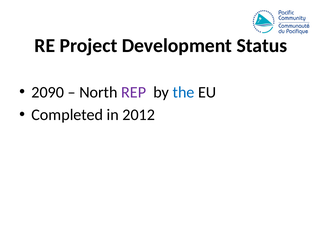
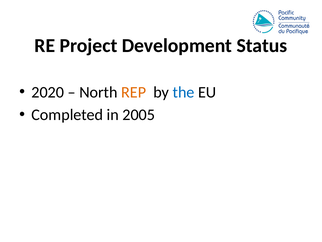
2090: 2090 -> 2020 (48, 92)
REP colour: purple -> orange (134, 92)
2012: 2012 -> 2005 (139, 115)
